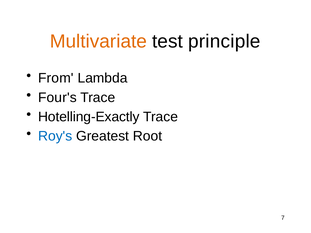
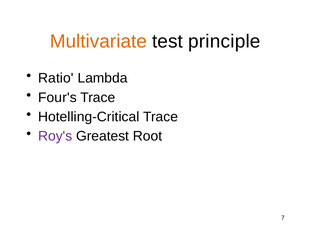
From: From -> Ratio (56, 78)
Hotelling-Exactly: Hotelling-Exactly -> Hotelling-Critical (89, 117)
Roy's colour: blue -> purple (55, 136)
